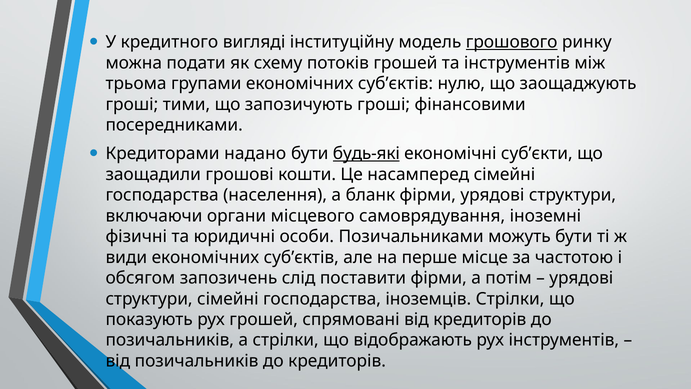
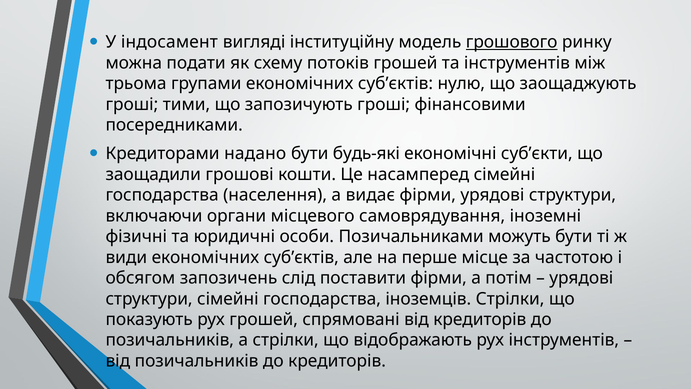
кредитного: кредитного -> індосамент (169, 42)
будь-які underline: present -> none (366, 153)
бланк: бланк -> видає (370, 195)
